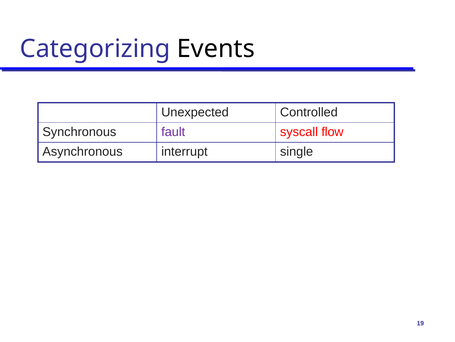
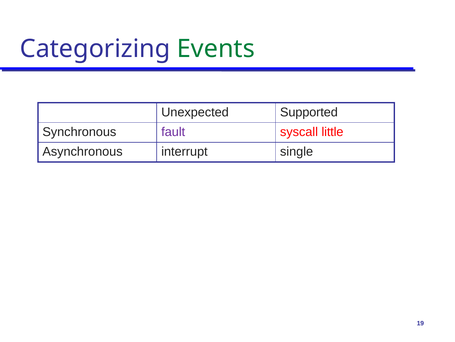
Events colour: black -> green (216, 49)
Controlled: Controlled -> Supported (309, 112)
flow: flow -> little (332, 132)
